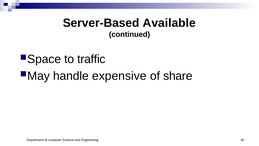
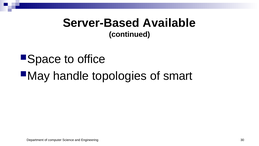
traffic: traffic -> office (91, 59)
expensive: expensive -> topologies (119, 76)
share: share -> smart (178, 76)
